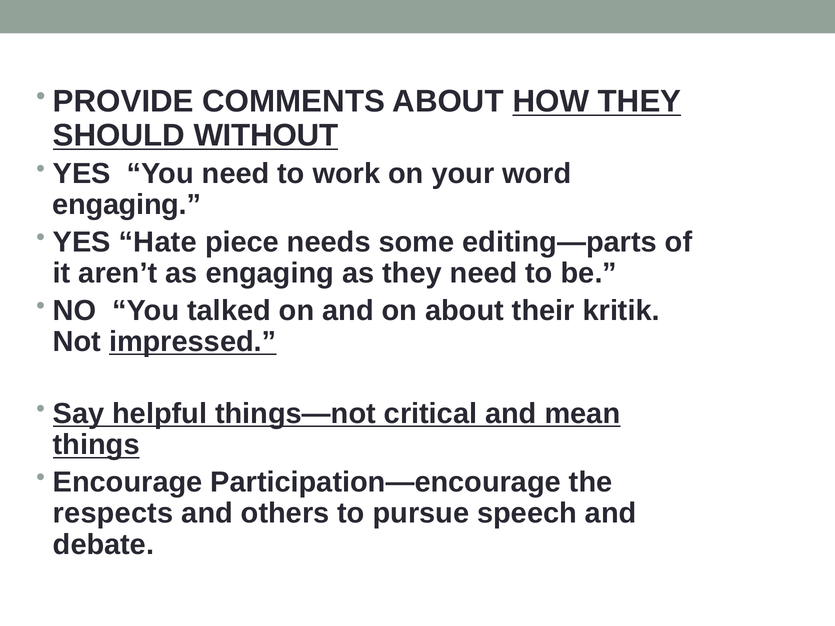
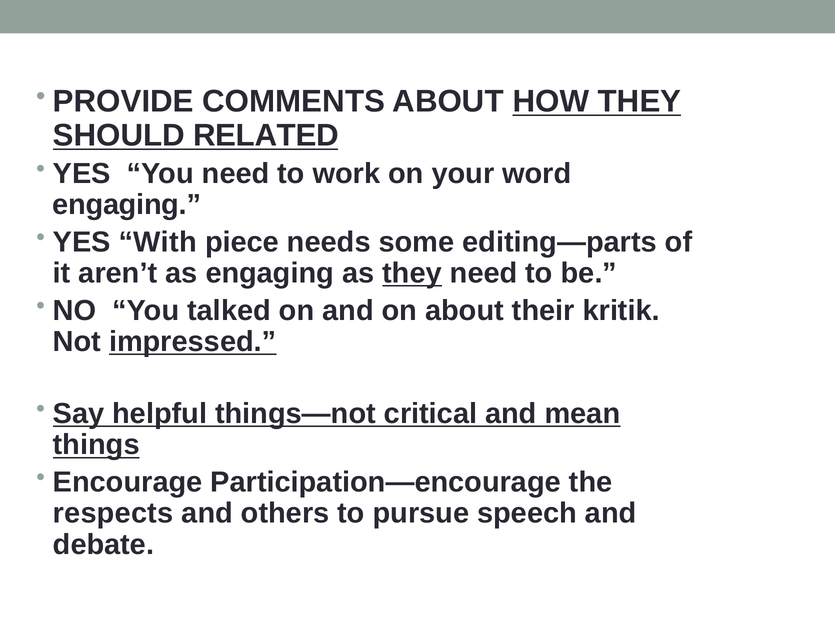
WITHOUT: WITHOUT -> RELATED (266, 136)
Hate: Hate -> With (158, 242)
they underline: none -> present (412, 273)
